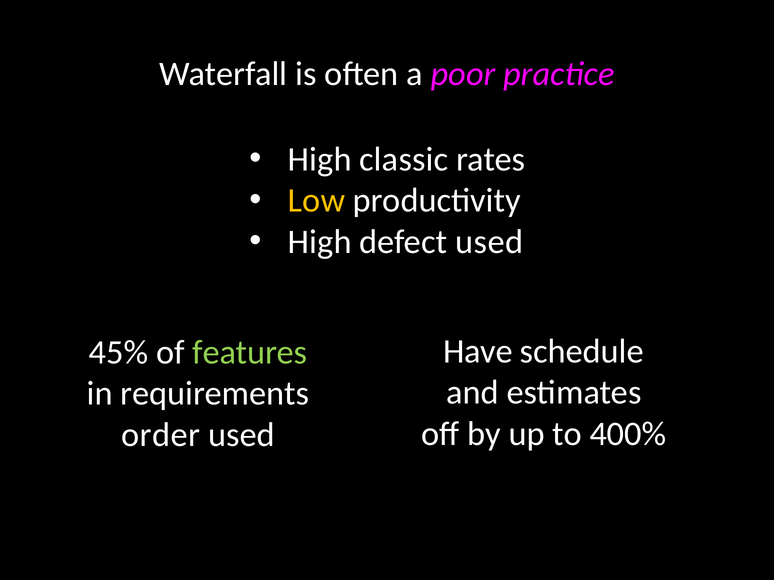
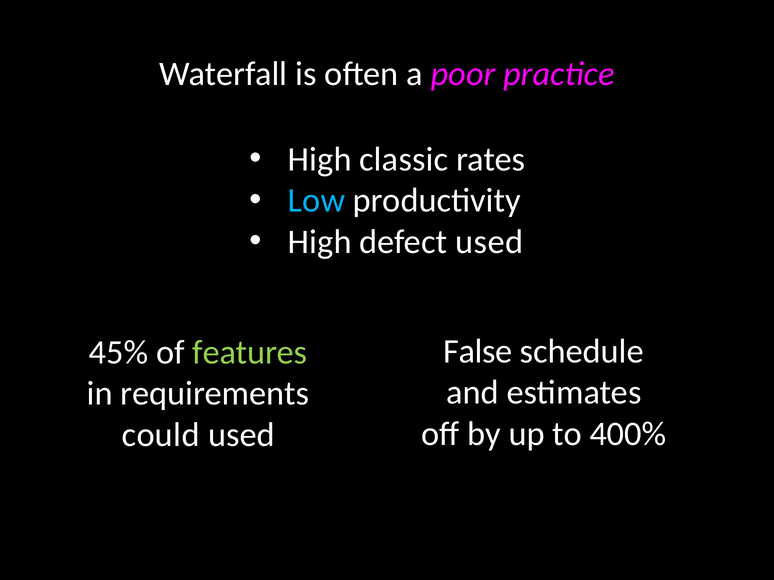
Low colour: yellow -> light blue (317, 201)
Have: Have -> False (478, 352)
order: order -> could (161, 435)
